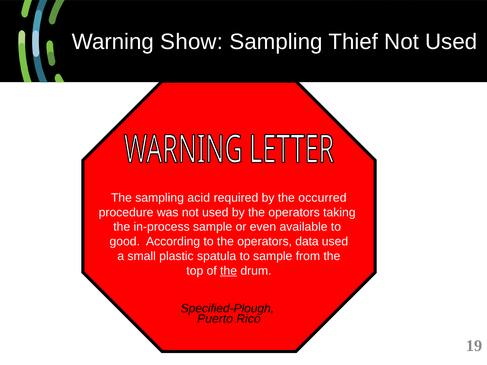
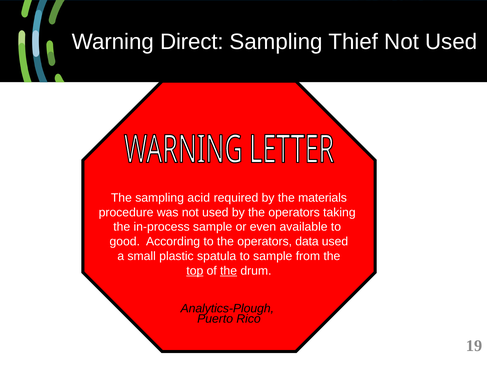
Show: Show -> Direct (192, 42)
occurred: occurred -> materials (323, 198)
top underline: none -> present (195, 271)
Specified-Plough: Specified-Plough -> Analytics-Plough (227, 309)
